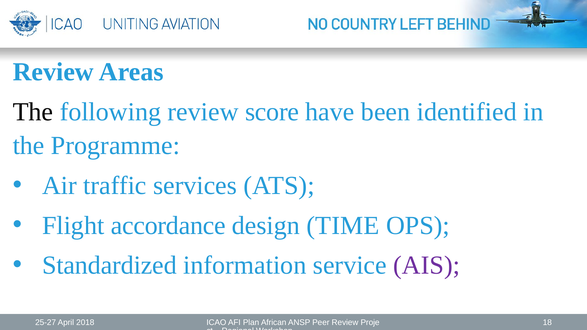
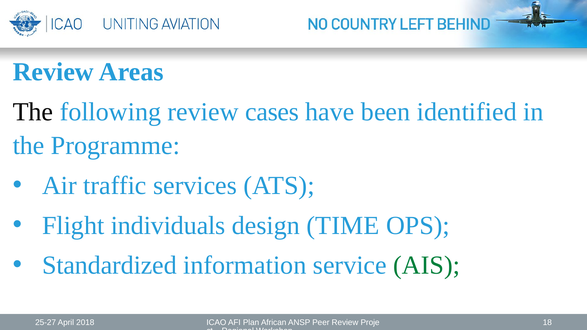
score: score -> cases (272, 112)
accordance: accordance -> individuals (168, 226)
AIS colour: purple -> green (427, 266)
